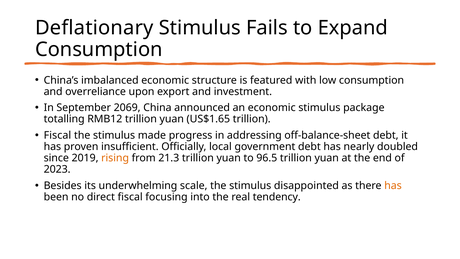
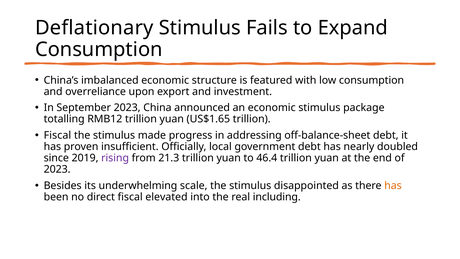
September 2069: 2069 -> 2023 (127, 108)
rising colour: orange -> purple (115, 158)
96.5: 96.5 -> 46.4 (267, 158)
focusing: focusing -> elevated (166, 197)
tendency: tendency -> including (277, 197)
